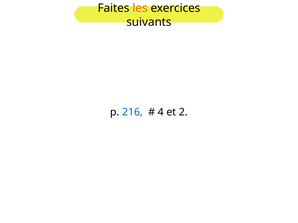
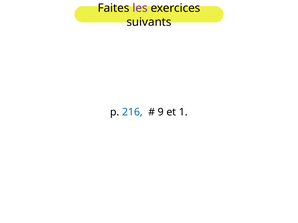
les colour: orange -> purple (140, 8)
4: 4 -> 9 (161, 112)
2: 2 -> 1 (183, 112)
